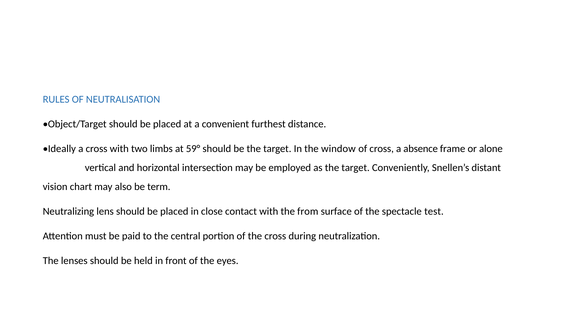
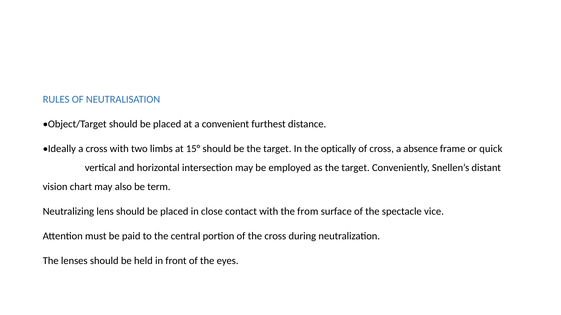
59°: 59° -> 15° (193, 149)
window: window -> optically (339, 149)
alone: alone -> quick (491, 149)
test: test -> vice (434, 212)
